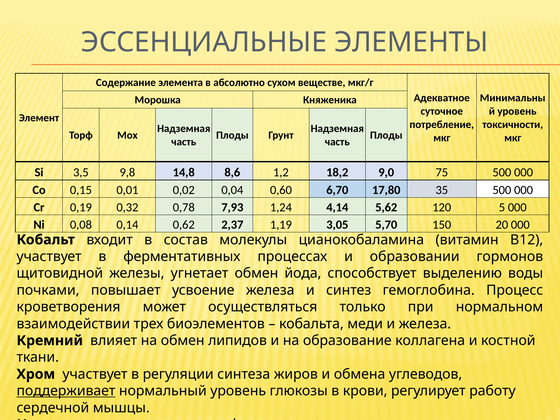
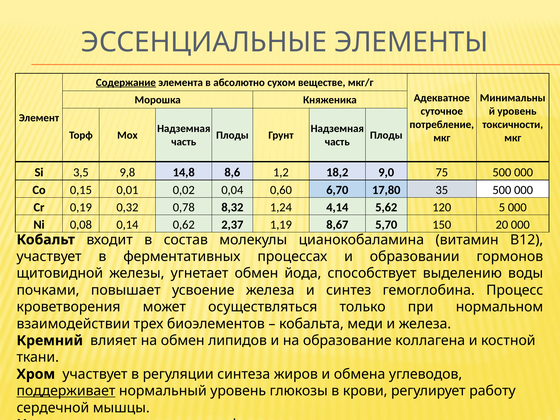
Содержание underline: none -> present (126, 82)
7,93: 7,93 -> 8,32 (232, 207)
3,05: 3,05 -> 8,67 (337, 225)
